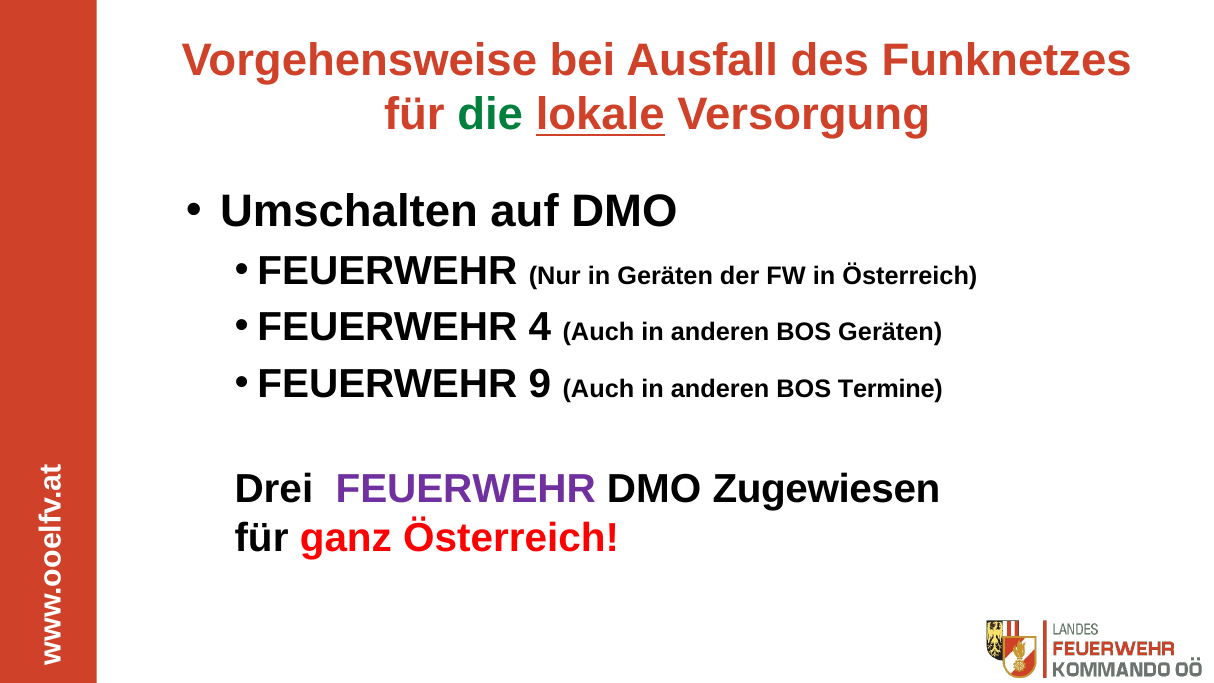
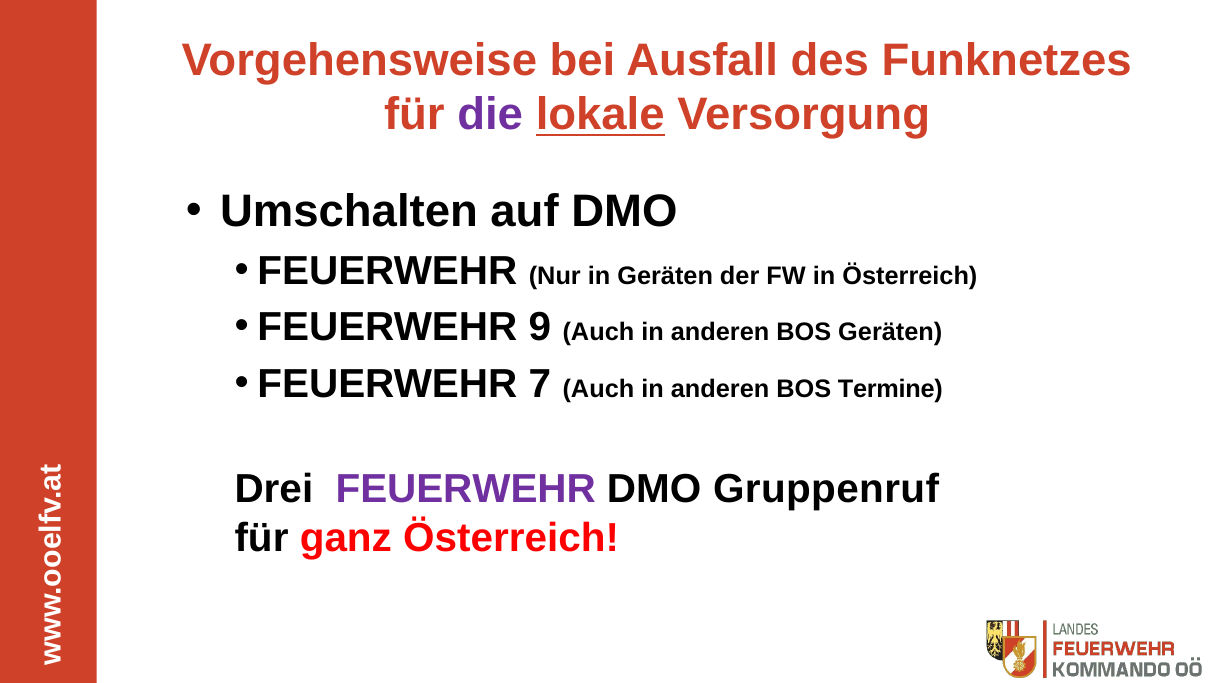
die colour: green -> purple (490, 115)
4: 4 -> 9 (540, 328)
9: 9 -> 7 (540, 384)
Zugewiesen: Zugewiesen -> Gruppenruf (826, 489)
